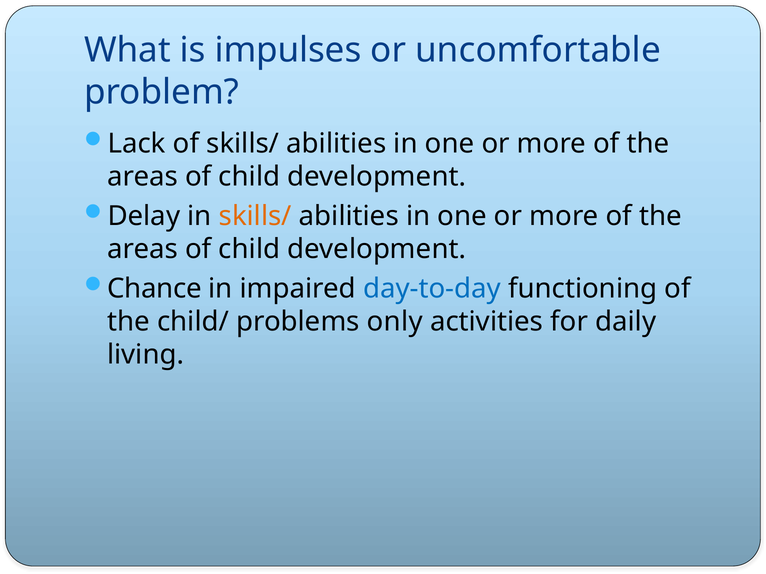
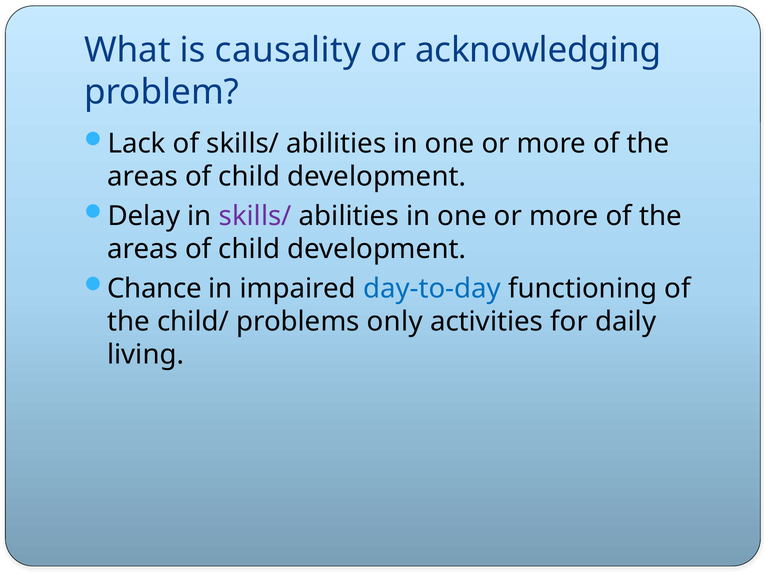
impulses: impulses -> causality (288, 50)
uncomfortable: uncomfortable -> acknowledging (538, 50)
skills/ colour: orange -> purple (255, 216)
